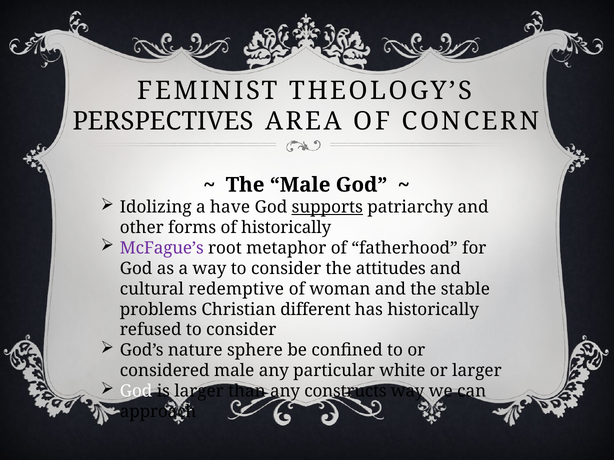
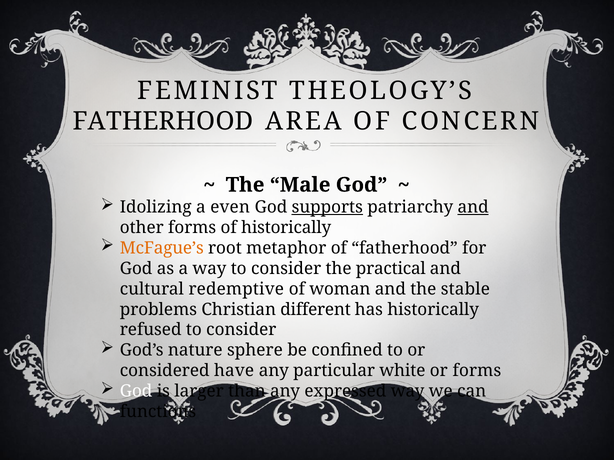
PERSPECTIVES: PERSPECTIVES -> FATHERHOOD (163, 122)
have: have -> even (230, 207)
and underline: none -> present (473, 207)
McFague’s colour: purple -> orange (162, 248)
attitudes: attitudes -> practical (391, 269)
considered male: male -> have (234, 371)
or larger: larger -> forms (477, 371)
constructs: constructs -> expressed (345, 392)
approach: approach -> functions (158, 412)
